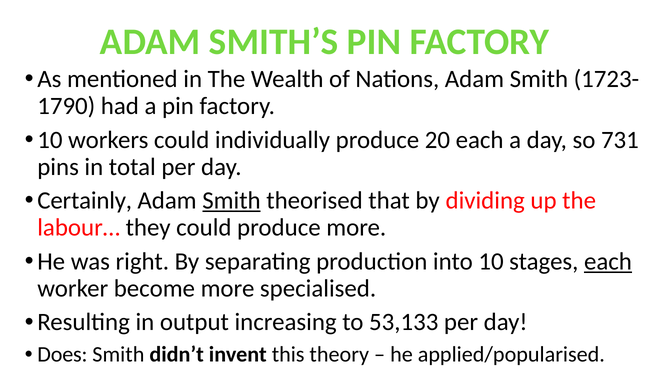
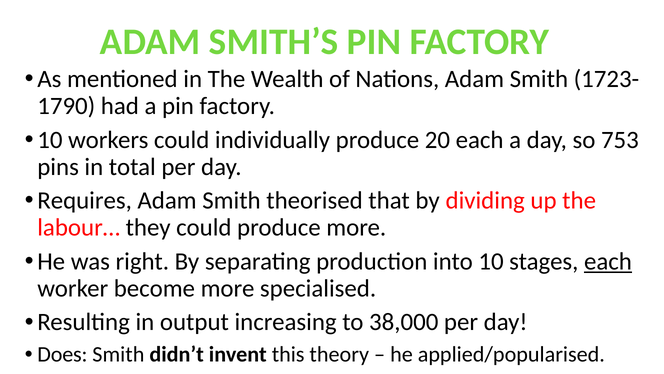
731: 731 -> 753 (620, 140)
Certainly: Certainly -> Requires (85, 200)
Smith underline: present -> none (231, 200)
53,133: 53,133 -> 38,000 (404, 322)
